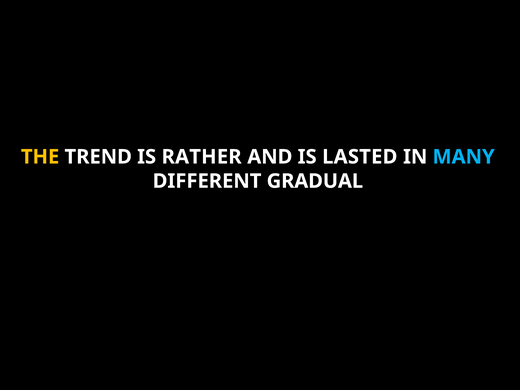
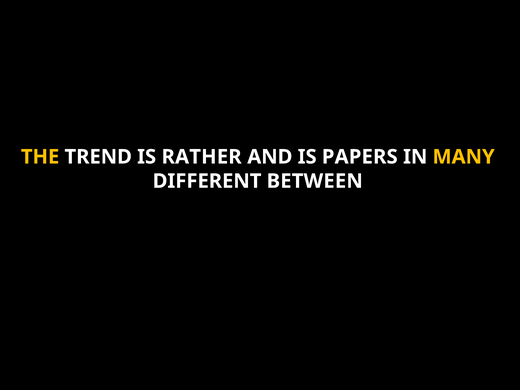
LASTED: LASTED -> PAPERS (360, 157)
MANY colour: light blue -> yellow (464, 157)
GRADUAL: GRADUAL -> BETWEEN (315, 181)
